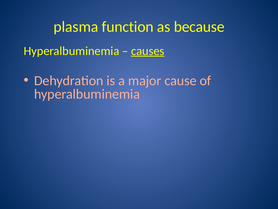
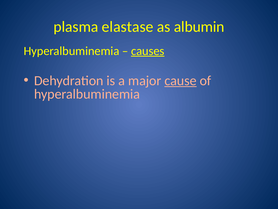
function: function -> elastase (128, 27)
because: because -> albumin (199, 27)
cause underline: none -> present (181, 80)
